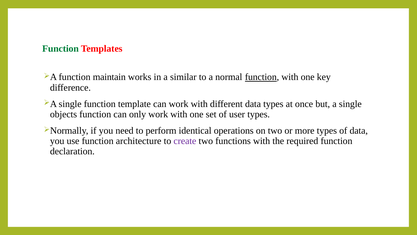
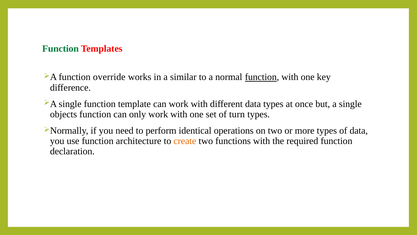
maintain: maintain -> override (109, 77)
user: user -> turn (237, 114)
create colour: purple -> orange (185, 141)
